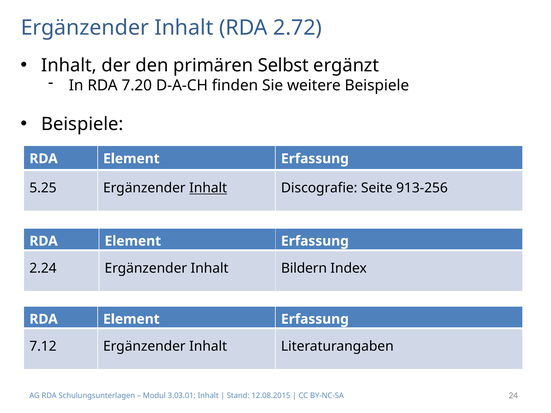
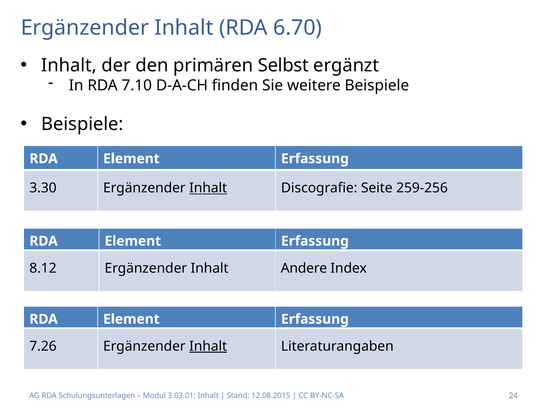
2.72: 2.72 -> 6.70 (298, 28)
7.20: 7.20 -> 7.10 (137, 85)
5.25: 5.25 -> 3.30 (43, 188)
913-256: 913-256 -> 259-256 (422, 188)
2.24: 2.24 -> 8.12 (43, 268)
Bildern: Bildern -> Andere (304, 268)
7.12: 7.12 -> 7.26 (43, 347)
Inhalt underline: none -> present (208, 347)
